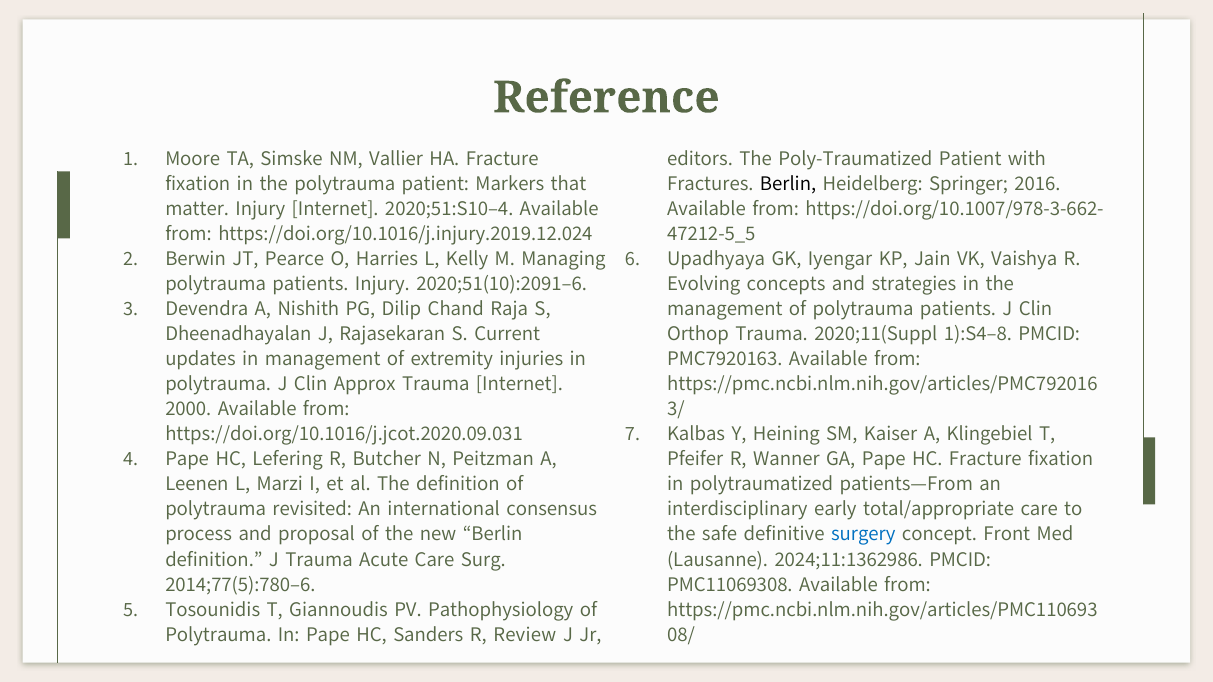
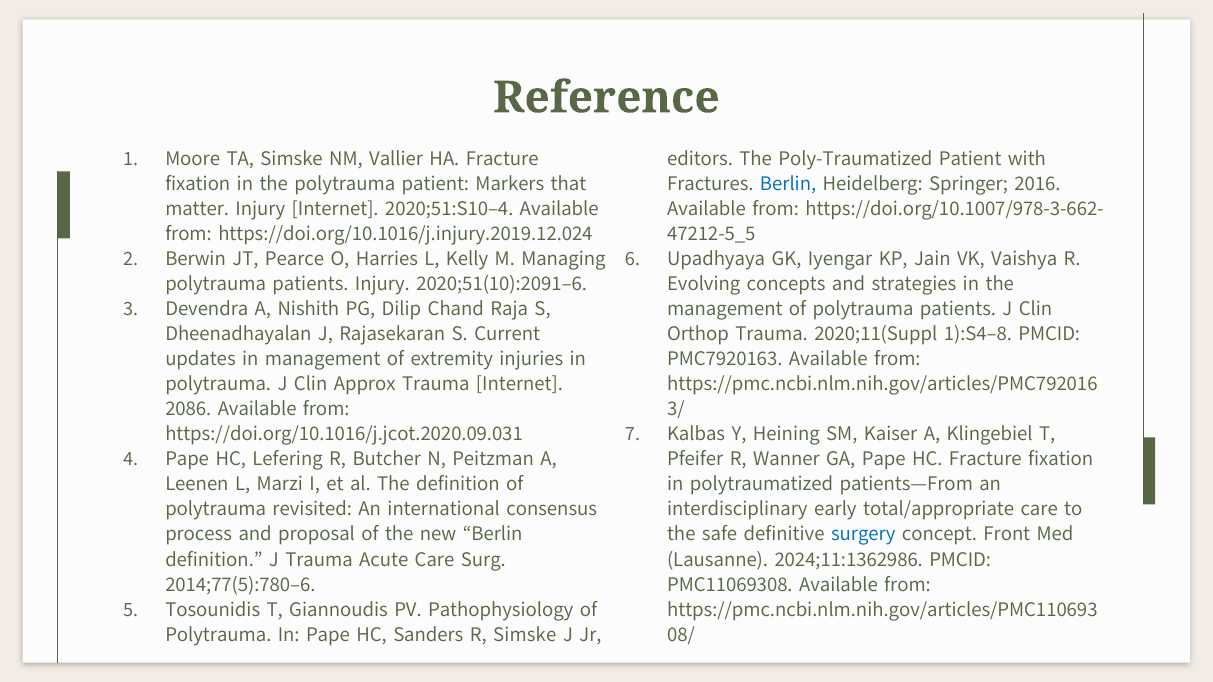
Berlin colour: black -> blue (788, 184)
2000: 2000 -> 2086 (188, 409)
R Review: Review -> Simske (525, 635)
